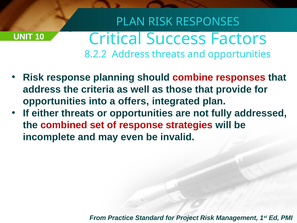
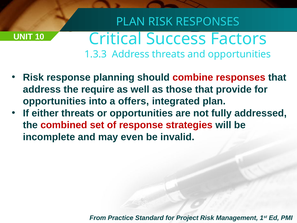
8.2.2: 8.2.2 -> 1.3.3 (96, 54)
criteria: criteria -> require (98, 89)
